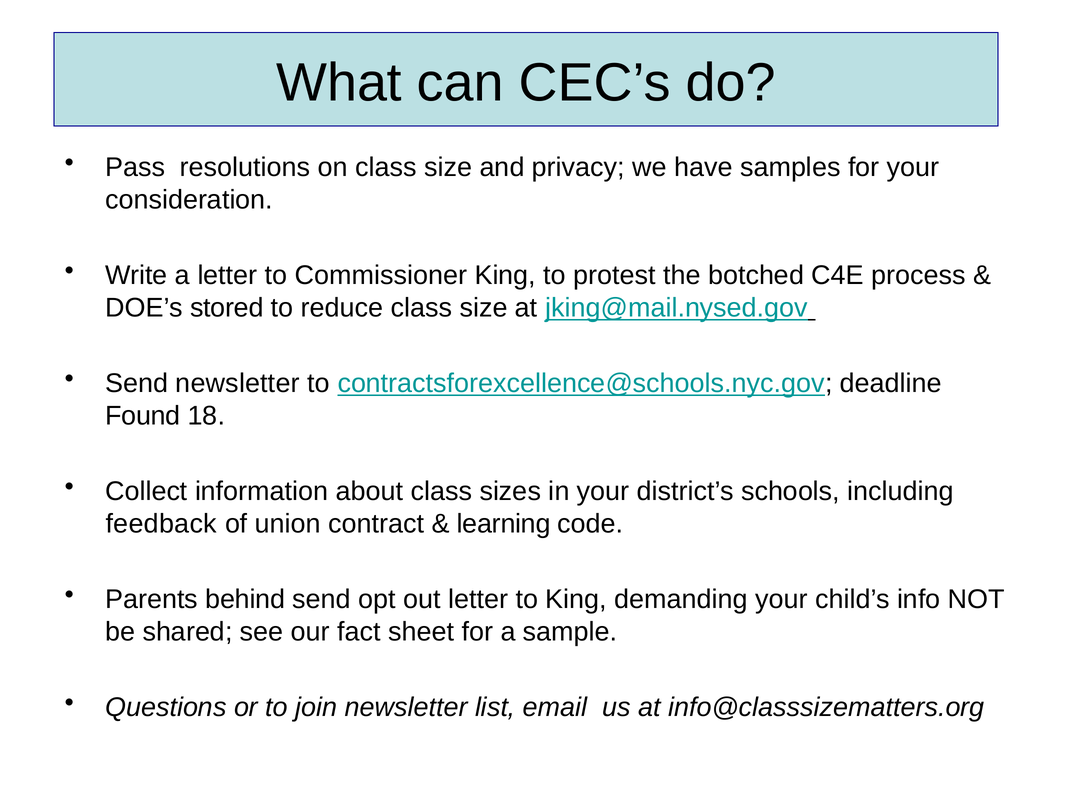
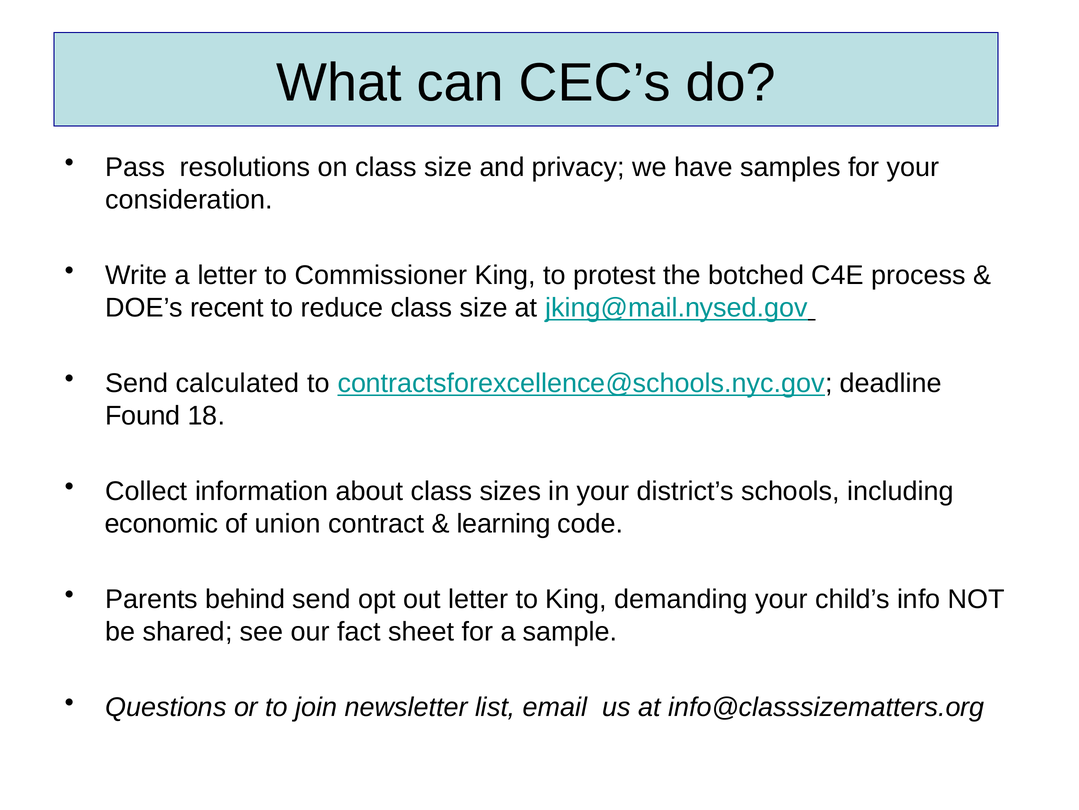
stored: stored -> recent (227, 308)
Send newsletter: newsletter -> calculated (238, 383)
feedback: feedback -> economic (161, 523)
